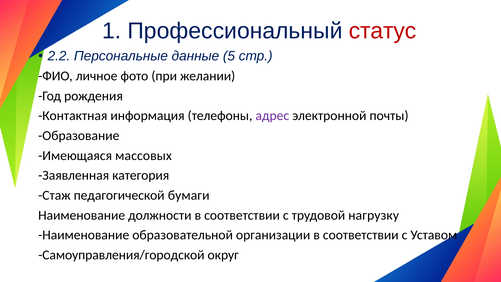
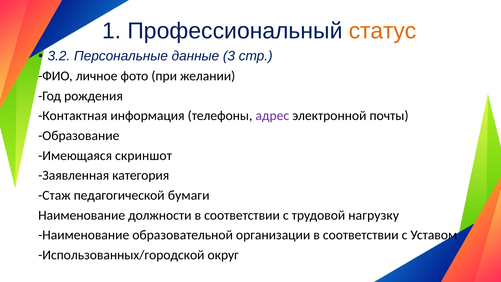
статус colour: red -> orange (383, 31)
2.2: 2.2 -> 3.2 (59, 56)
5: 5 -> 3 (229, 56)
массовых: массовых -> скриншот (144, 155)
Самоуправления/городской: Самоуправления/городской -> Использованных/городской (121, 255)
